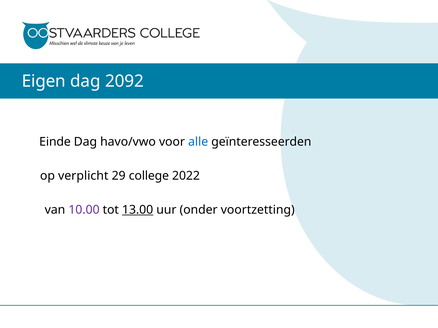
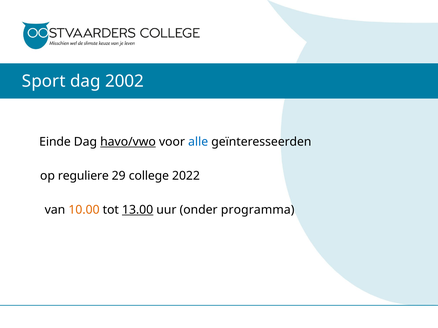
Eigen: Eigen -> Sport (44, 81)
2092: 2092 -> 2002 (124, 81)
havo/vwo underline: none -> present (128, 142)
verplicht: verplicht -> reguliere (83, 176)
10.00 colour: purple -> orange (84, 210)
voortzetting: voortzetting -> programma (258, 210)
